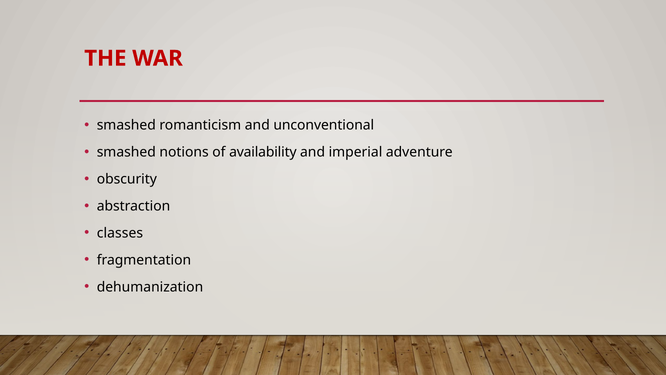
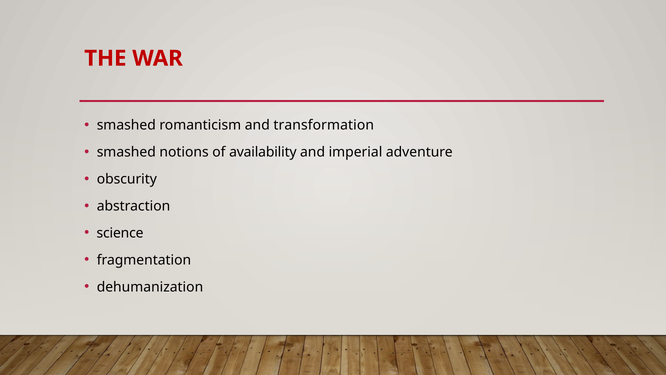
unconventional: unconventional -> transformation (324, 125)
classes: classes -> science (120, 233)
